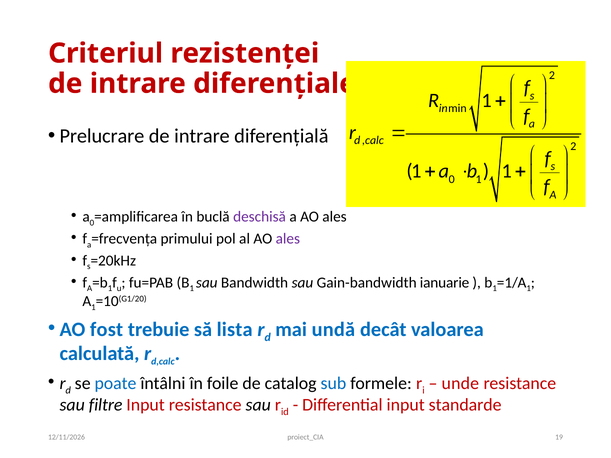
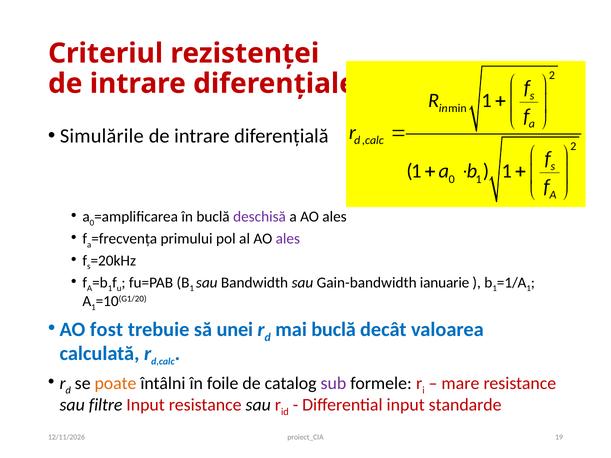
Prelucrare: Prelucrare -> Simulările (102, 136)
lista: lista -> unei (235, 330)
mai undă: undă -> buclă (334, 330)
poate colour: blue -> orange (115, 383)
sub colour: blue -> purple (333, 383)
unde: unde -> mare (460, 383)
